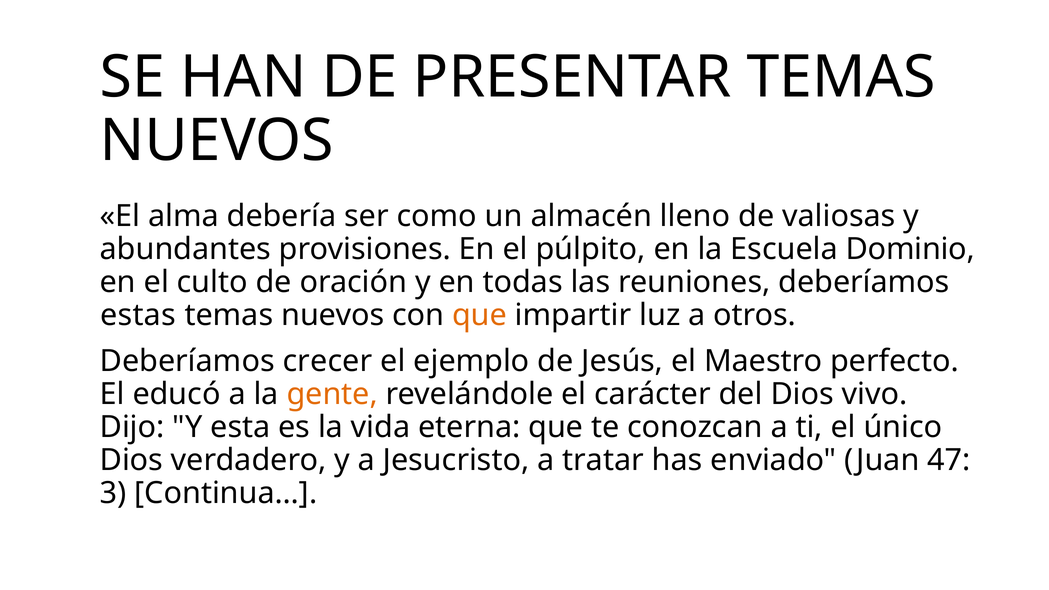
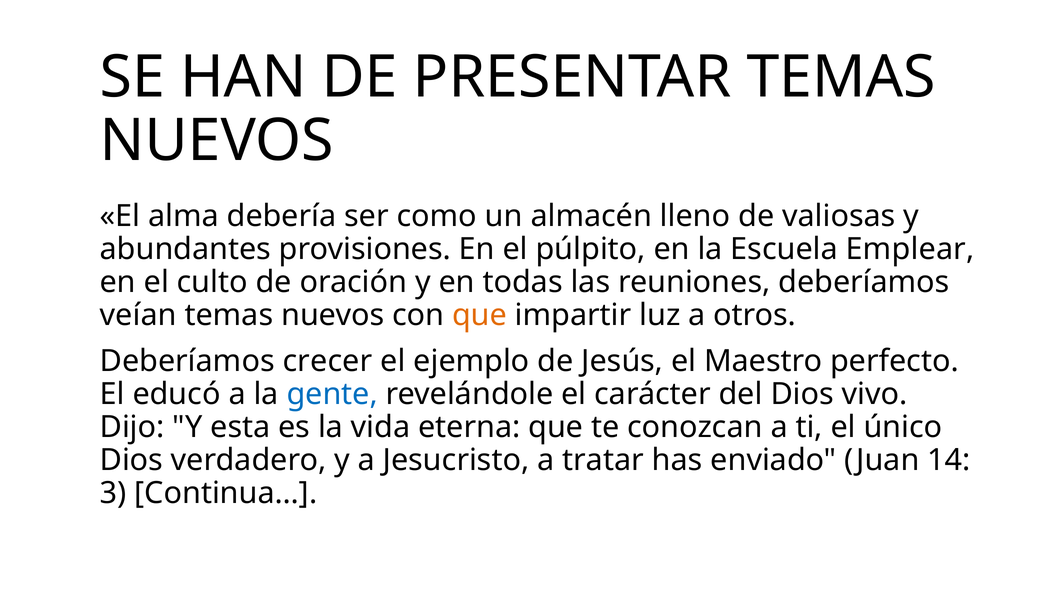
Dominio: Dominio -> Emplear (910, 249)
estas: estas -> veían (138, 315)
gente colour: orange -> blue (332, 394)
47: 47 -> 14 (949, 460)
